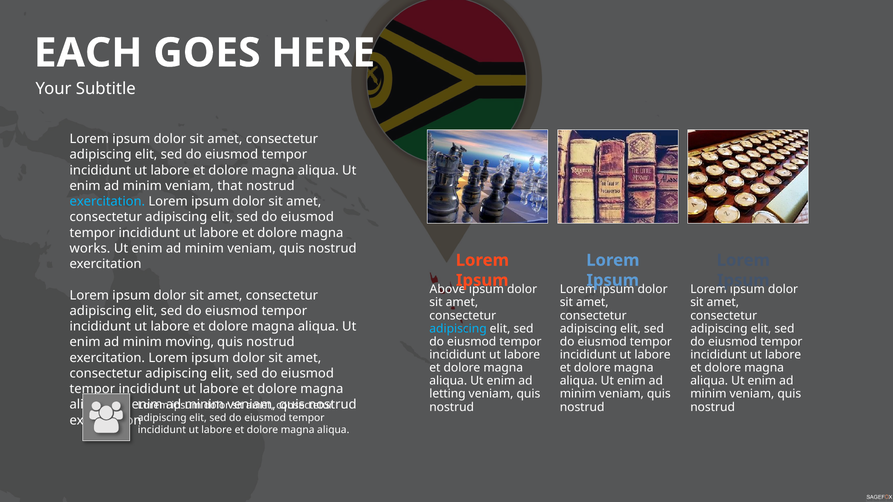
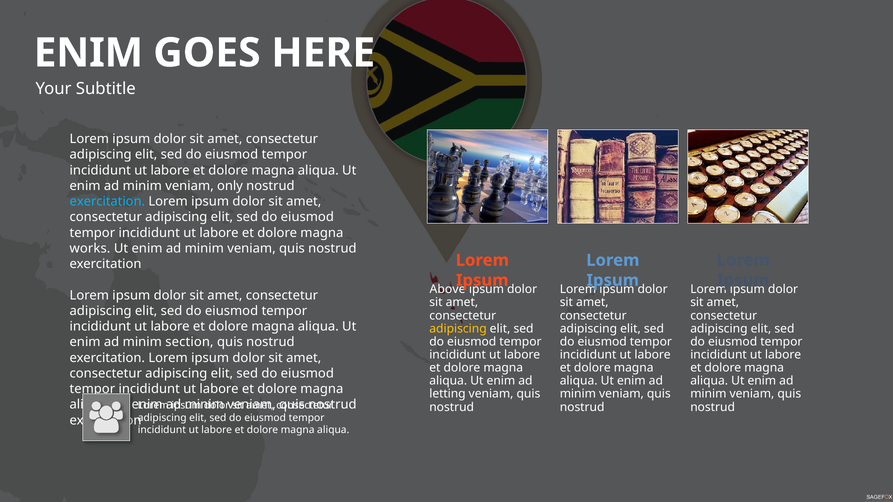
EACH: EACH -> ENIM (88, 53)
that: that -> only (230, 186)
adipiscing colour: light blue -> yellow (458, 329)
moving: moving -> section (189, 342)
